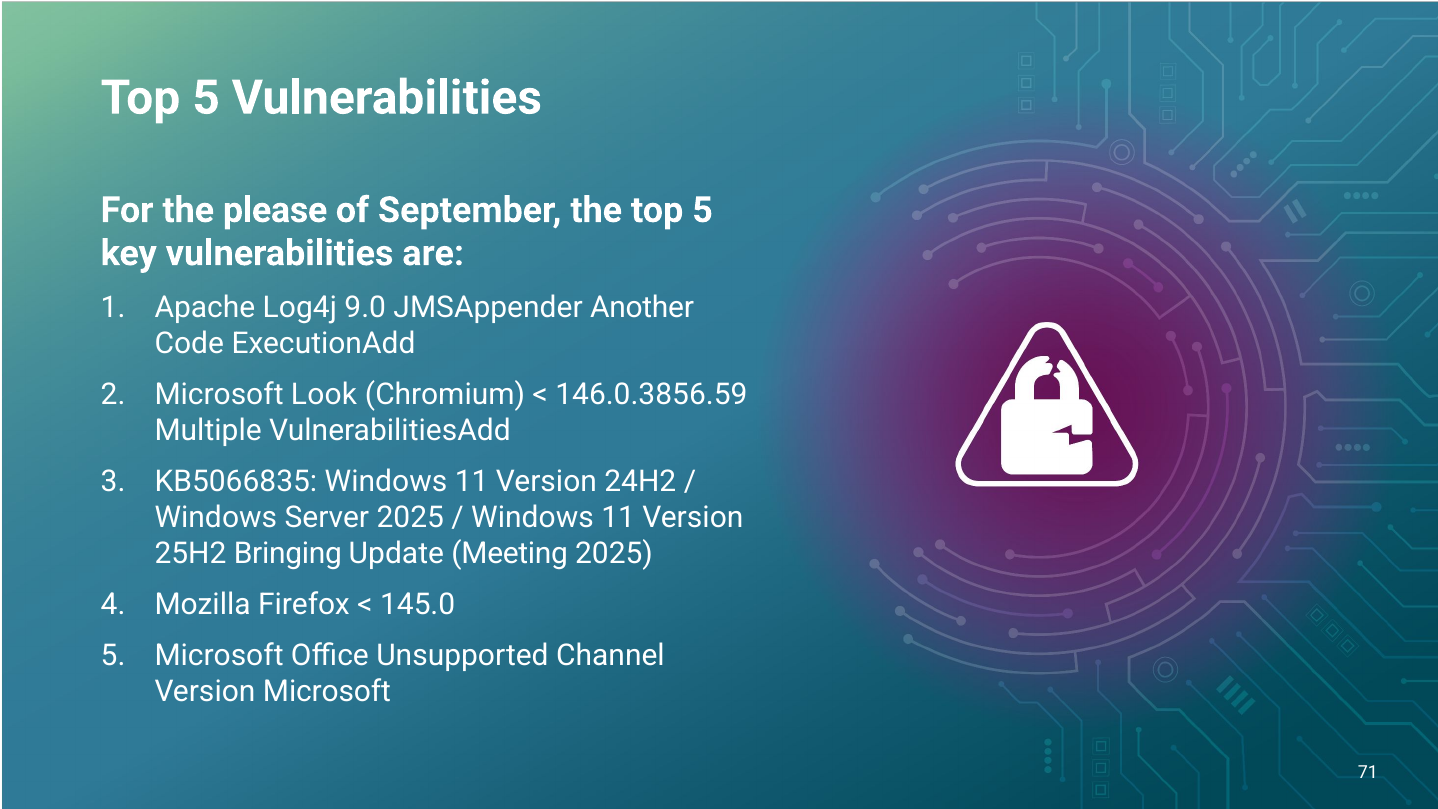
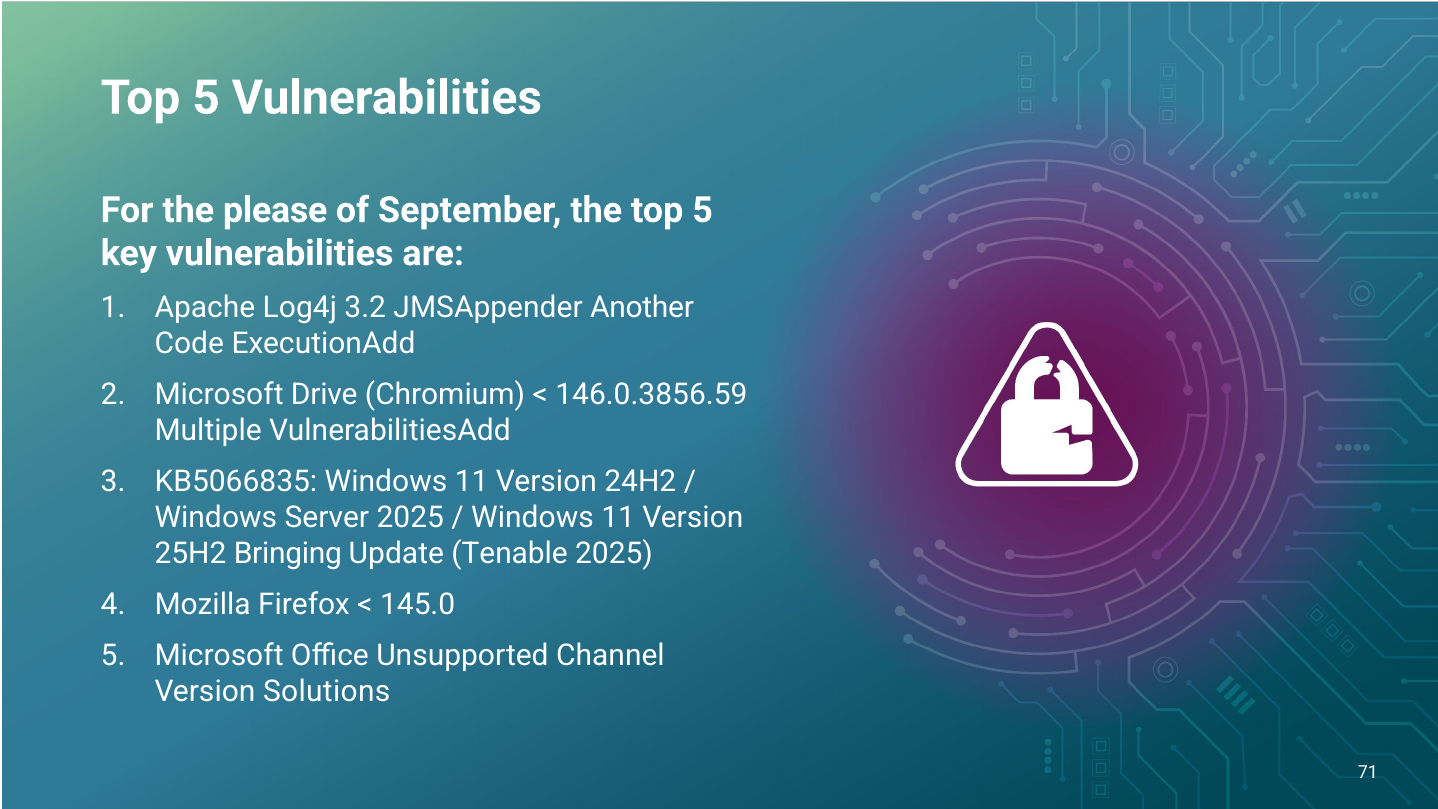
9.0: 9.0 -> 3.2 (365, 307)
Look: Look -> Drive (324, 394)
Meeting: Meeting -> Tenable (510, 553)
Version Microsoft: Microsoft -> Solutions (327, 691)
